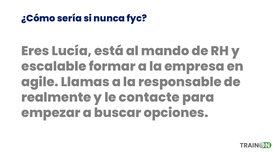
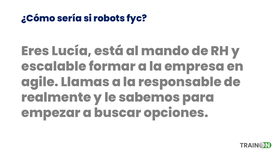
nunca: nunca -> robots (109, 18)
contacte: contacte -> sabemos (149, 97)
